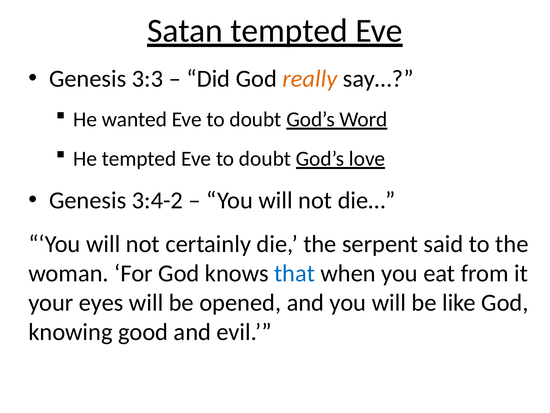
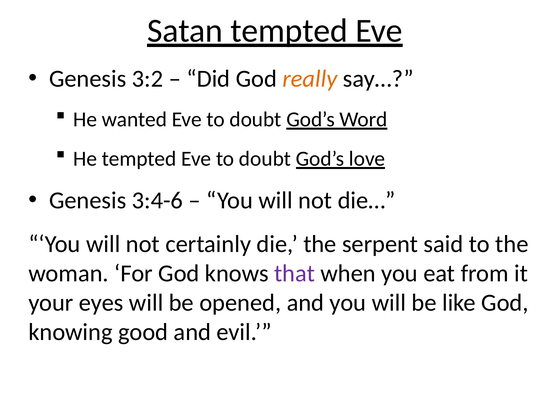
3:3: 3:3 -> 3:2 (148, 79)
3:4-2: 3:4-2 -> 3:4-6 (157, 200)
that colour: blue -> purple (295, 273)
